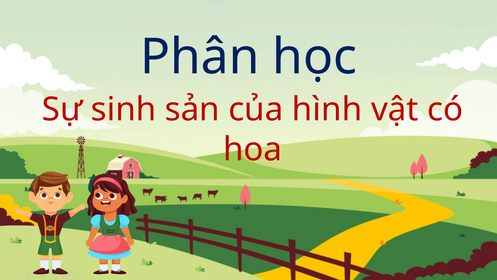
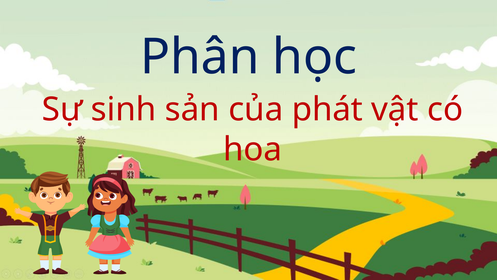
hình: hình -> phát (327, 110)
